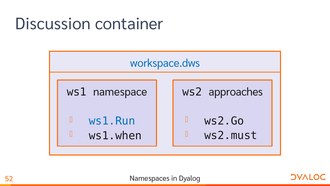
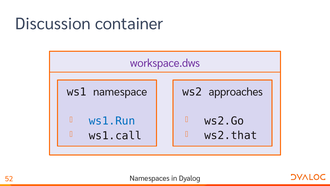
workspace.dws colour: blue -> purple (165, 63)
ws1.when: ws1.when -> ws1.call (115, 135)
ws2.must: ws2.must -> ws2.that (231, 135)
